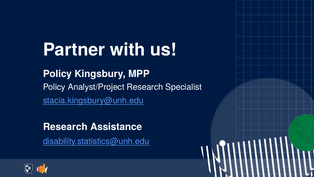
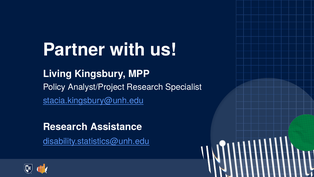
Policy: Policy -> Living (57, 74)
